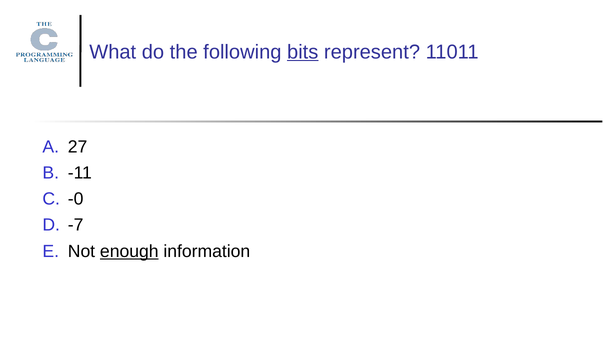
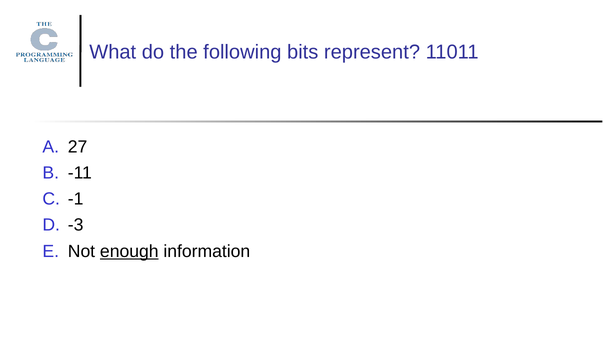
bits underline: present -> none (303, 52)
-0: -0 -> -1 (76, 199)
-7: -7 -> -3 (76, 225)
